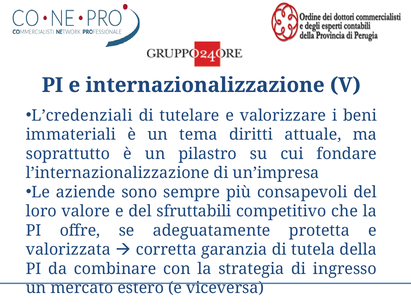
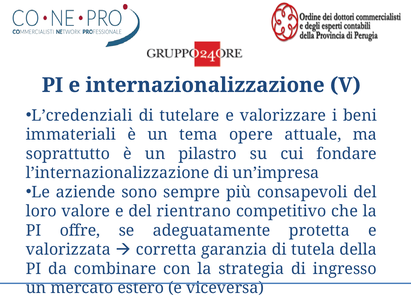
diritti: diritti -> opere (251, 135)
sfruttabili: sfruttabili -> rientrano (194, 211)
